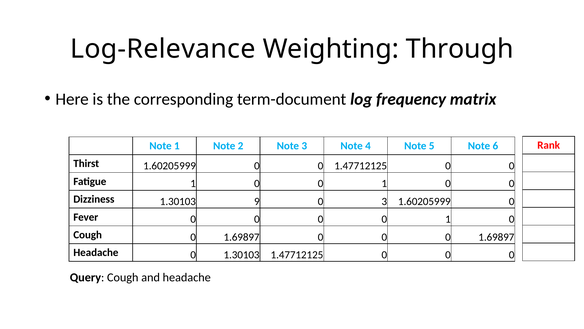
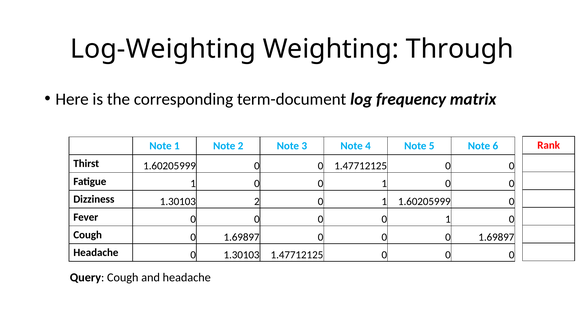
Log-Relevance: Log-Relevance -> Log-Weighting (163, 49)
1.30103 9: 9 -> 2 (257, 201)
3: 3 -> 1 (384, 201)
